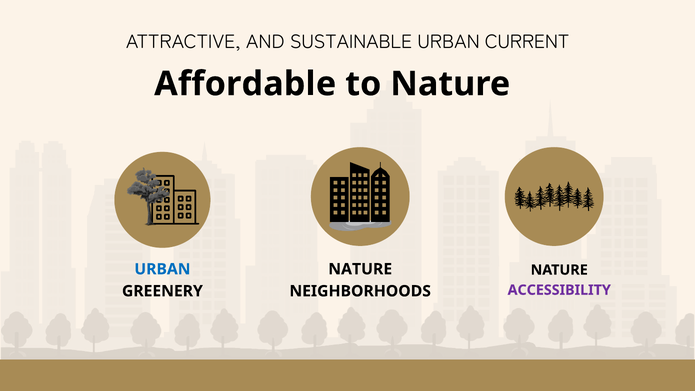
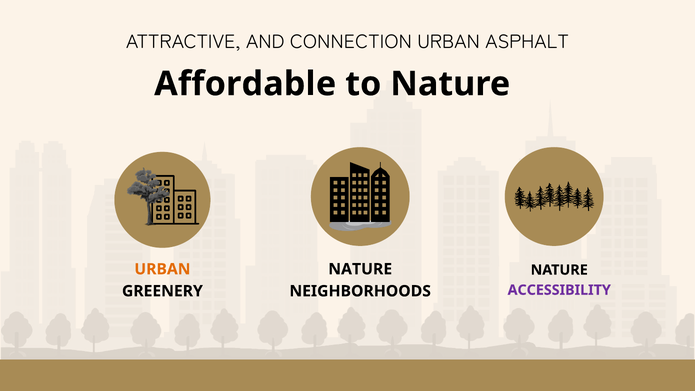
SUSTAINABLE: SUSTAINABLE -> CONNECTION (351, 42)
CURRENT: CURRENT -> ASPHALT (527, 42)
URBAN colour: blue -> orange (162, 269)
